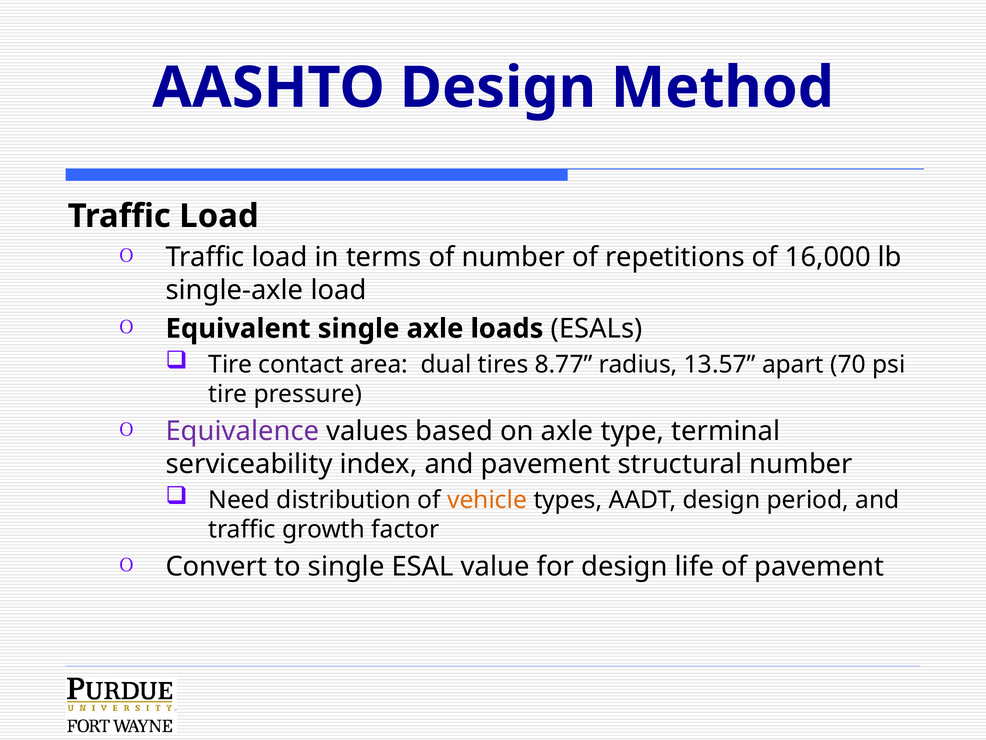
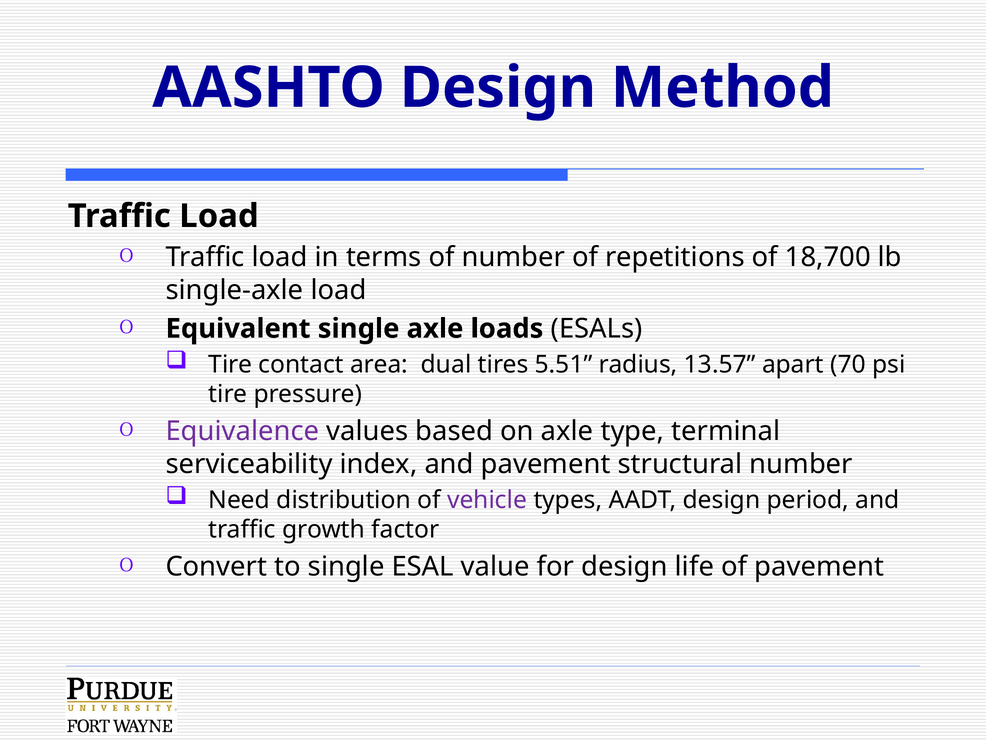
16,000: 16,000 -> 18,700 (828, 257)
8.77: 8.77 -> 5.51 (564, 364)
vehicle colour: orange -> purple (487, 500)
